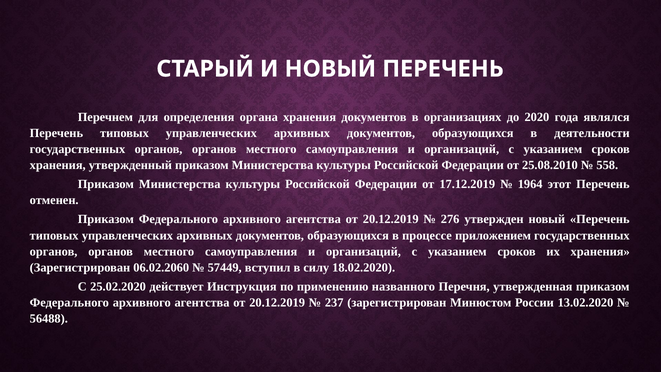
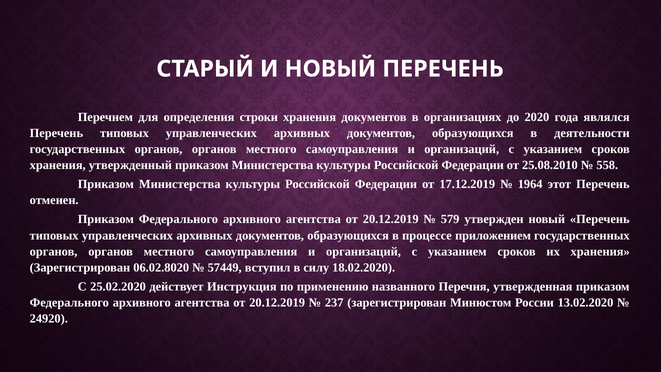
органа: органа -> строки (259, 117)
276: 276 -> 579 (450, 219)
06.02.2060: 06.02.2060 -> 06.02.8020 (161, 267)
56488: 56488 -> 24920 (49, 319)
